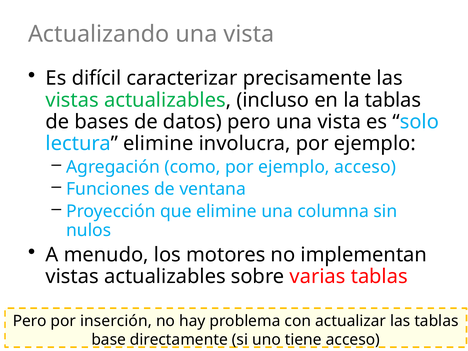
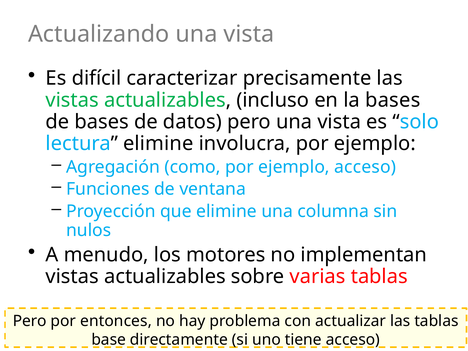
la tablas: tablas -> bases (393, 100)
inserción: inserción -> entonces (116, 321)
